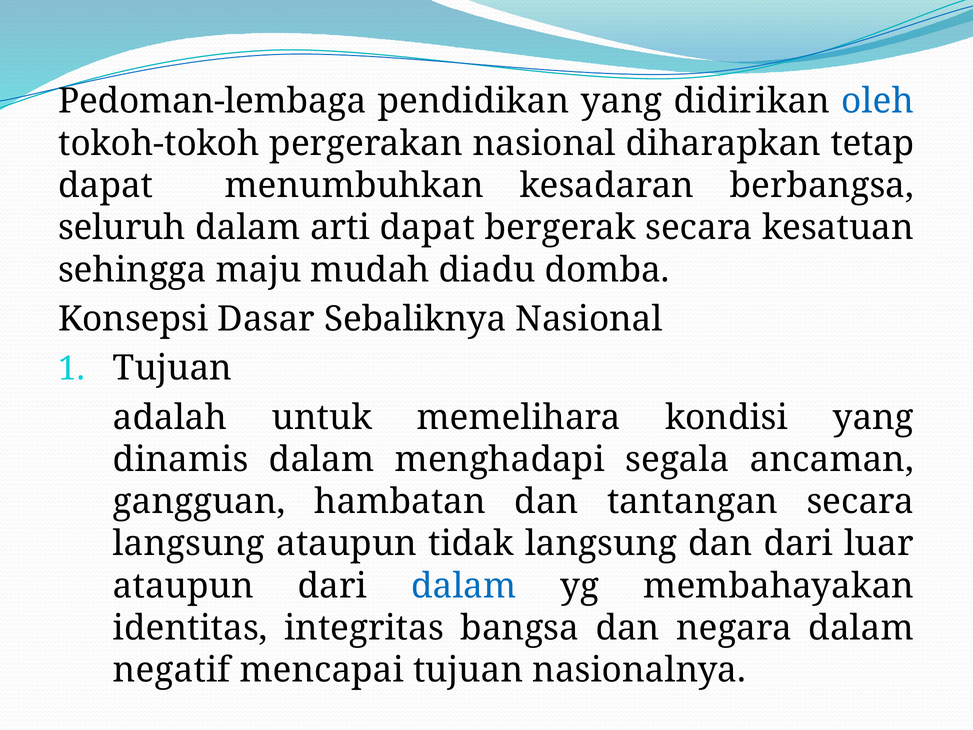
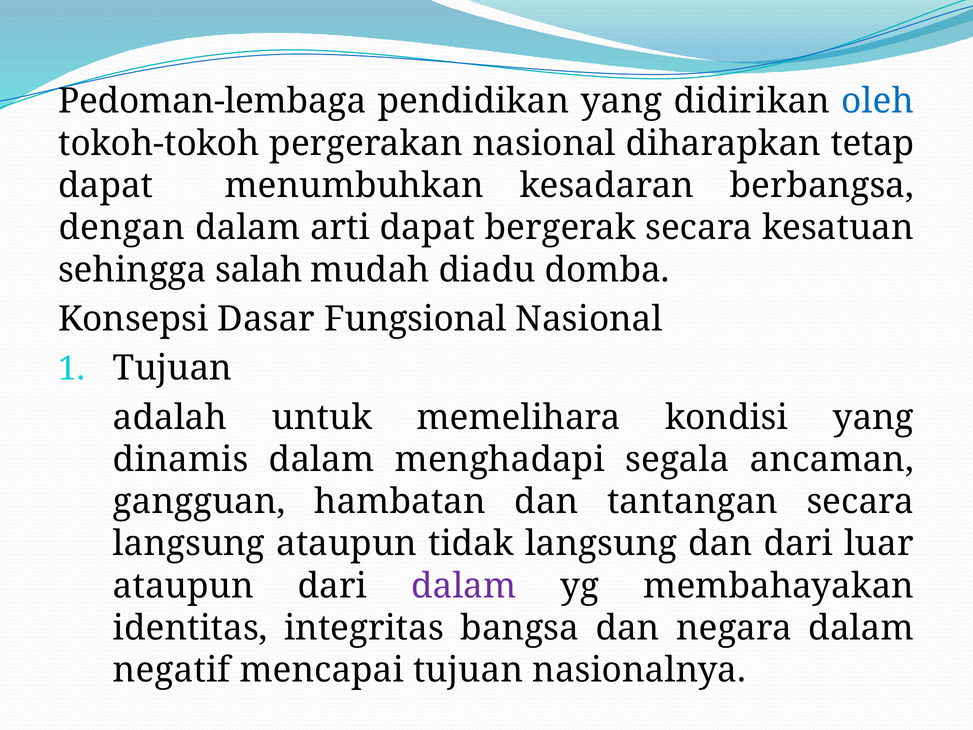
seluruh: seluruh -> dengan (122, 228)
maju: maju -> salah (259, 270)
Sebaliknya: Sebaliknya -> Fungsional (415, 319)
dalam colour: blue -> purple (464, 586)
